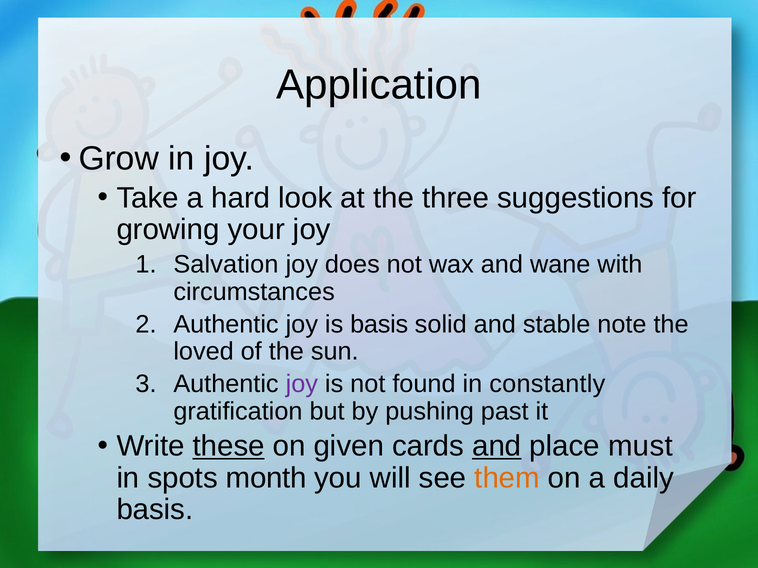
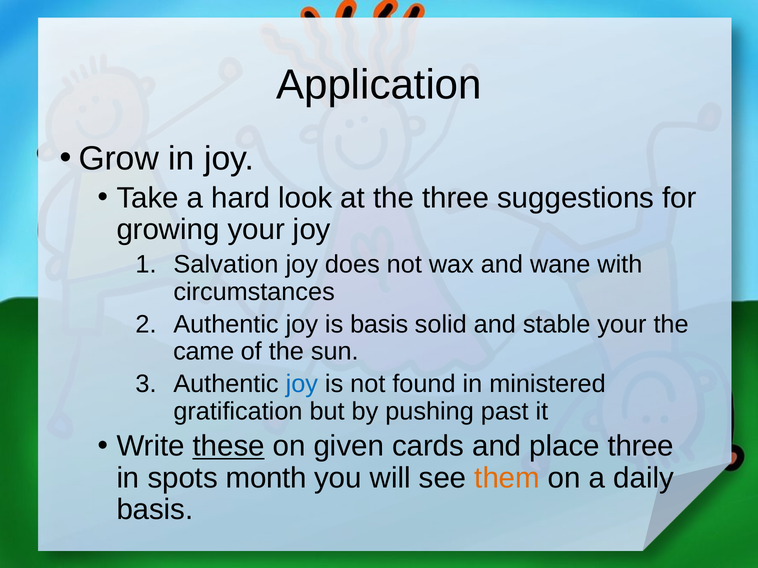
stable note: note -> your (622, 325)
loved: loved -> came (204, 352)
joy colour: purple -> blue (302, 384)
constantly: constantly -> ministered (547, 384)
and underline: present -> none (497, 446)
place must: must -> three (641, 446)
